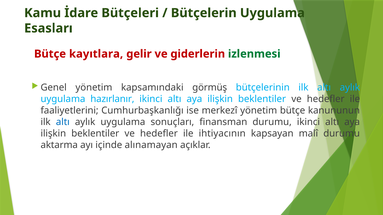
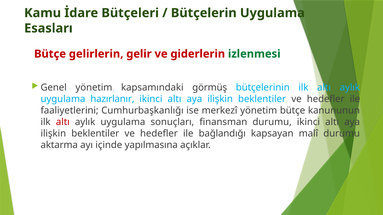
kayıtlara: kayıtlara -> gelirlerin (96, 54)
altı colour: blue -> red (63, 122)
ihtiyacının: ihtiyacının -> bağlandığı (222, 134)
alınamayan: alınamayan -> yapılmasına (151, 145)
